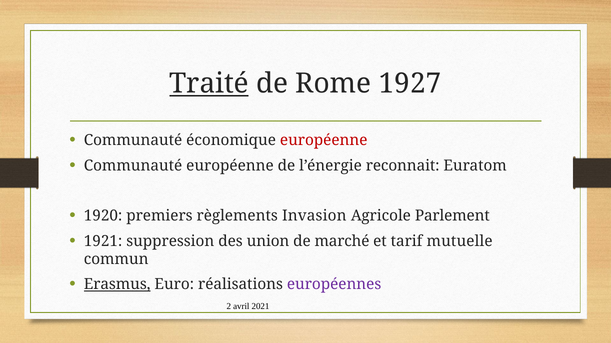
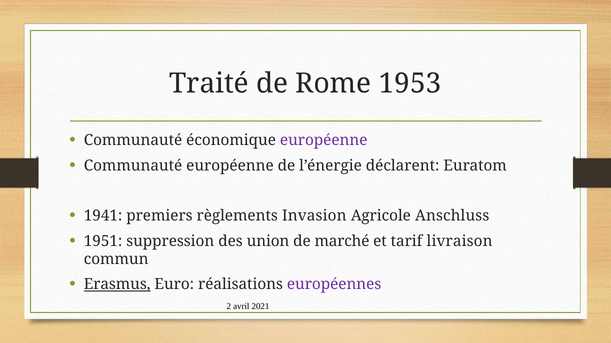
Traité underline: present -> none (209, 84)
1927: 1927 -> 1953 (410, 84)
européenne colour: red -> purple (324, 141)
reconnait: reconnait -> déclarent (403, 166)
1920: 1920 -> 1941 (103, 216)
Parlement: Parlement -> Anschluss (452, 216)
1921: 1921 -> 1951 (103, 241)
mutuelle: mutuelle -> livraison (460, 241)
